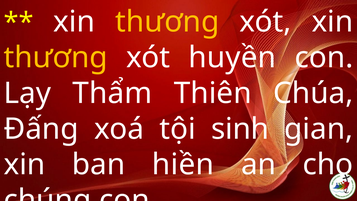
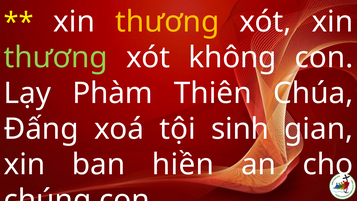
thương colour: yellow -> light green (56, 57)
huyền: huyền -> không (232, 57)
Thẩm: Thẩm -> Phàm (113, 93)
